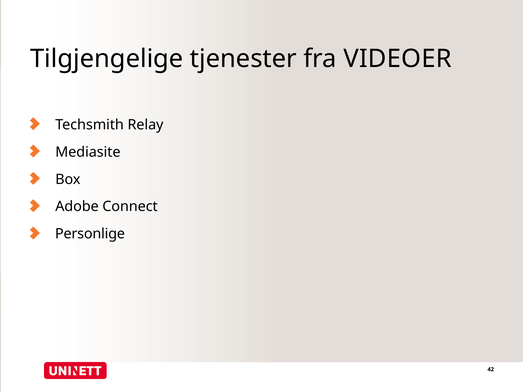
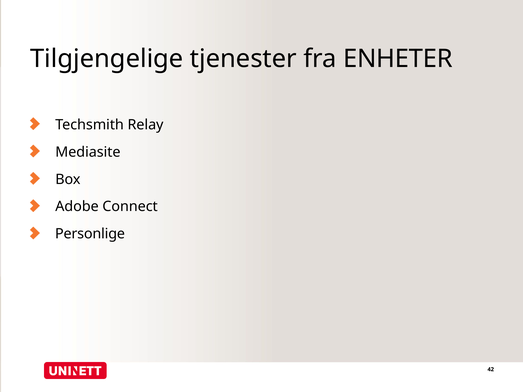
VIDEOER: VIDEOER -> ENHETER (398, 59)
